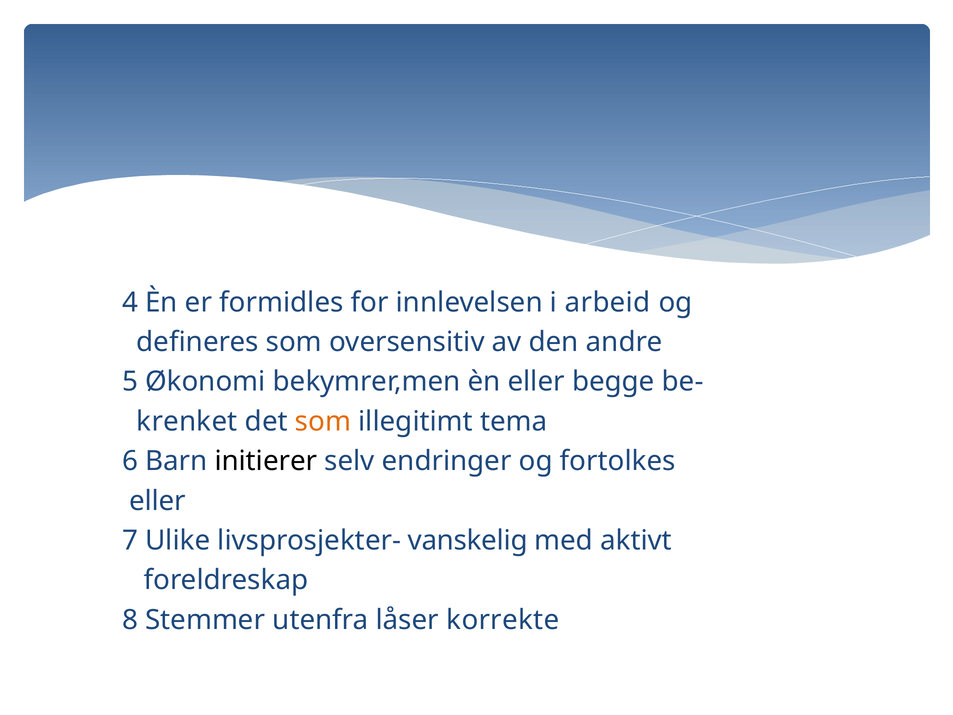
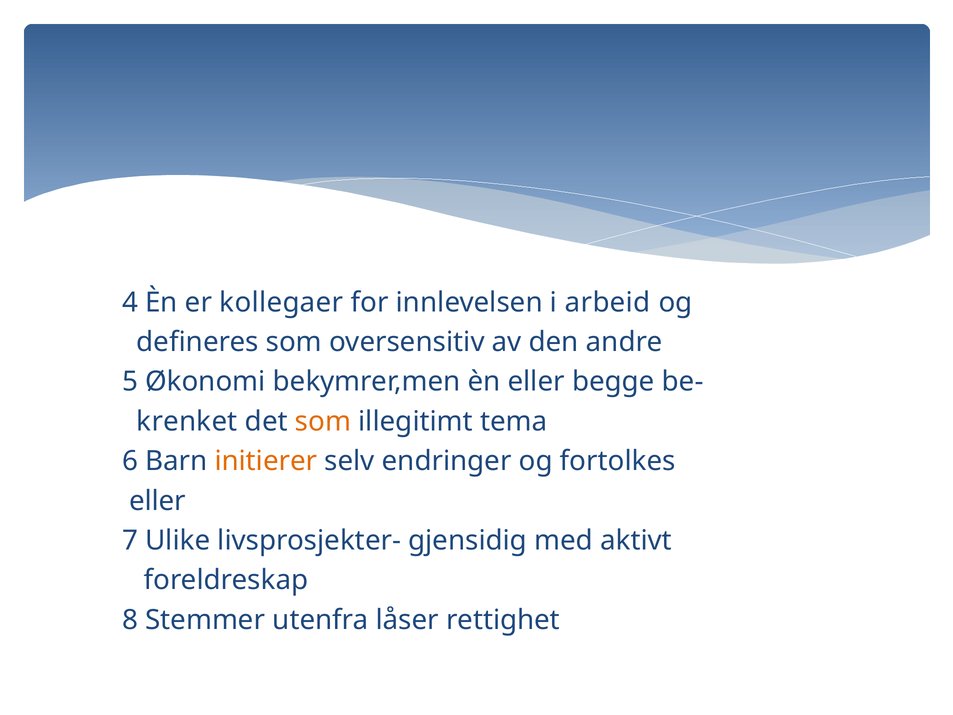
formidles: formidles -> kollegaer (281, 302)
initierer colour: black -> orange (266, 461)
vanskelig: vanskelig -> gjensidig (468, 540)
korrekte: korrekte -> rettighet (503, 620)
